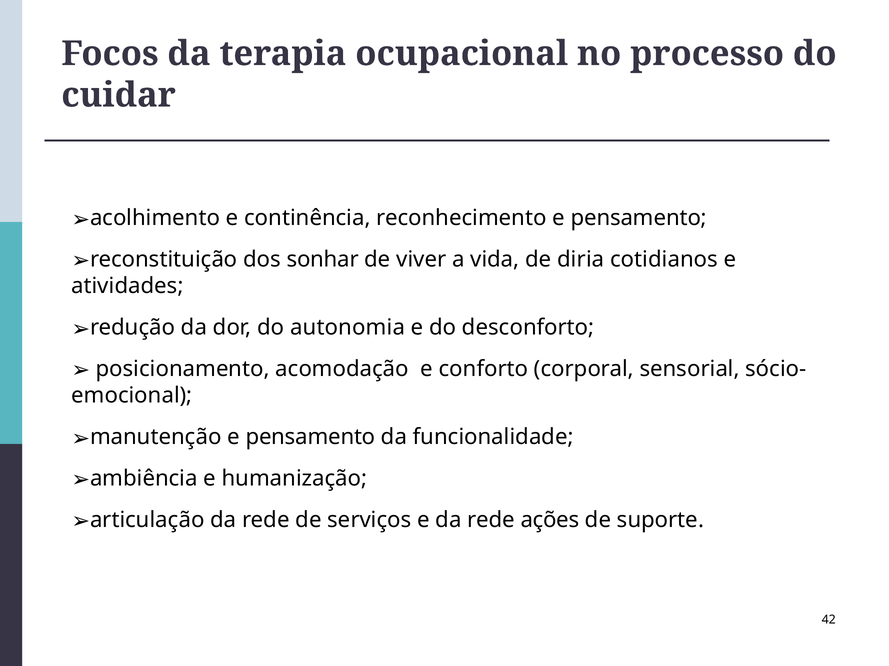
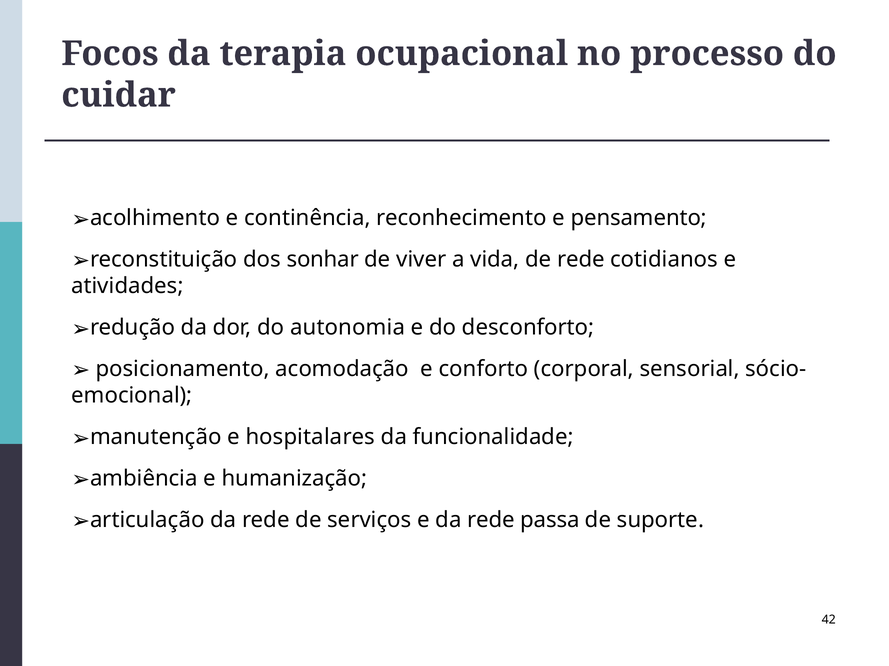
de diria: diria -> rede (581, 260)
pensamento: pensamento -> hospitalares (310, 437)
ações: ações -> passa (550, 520)
